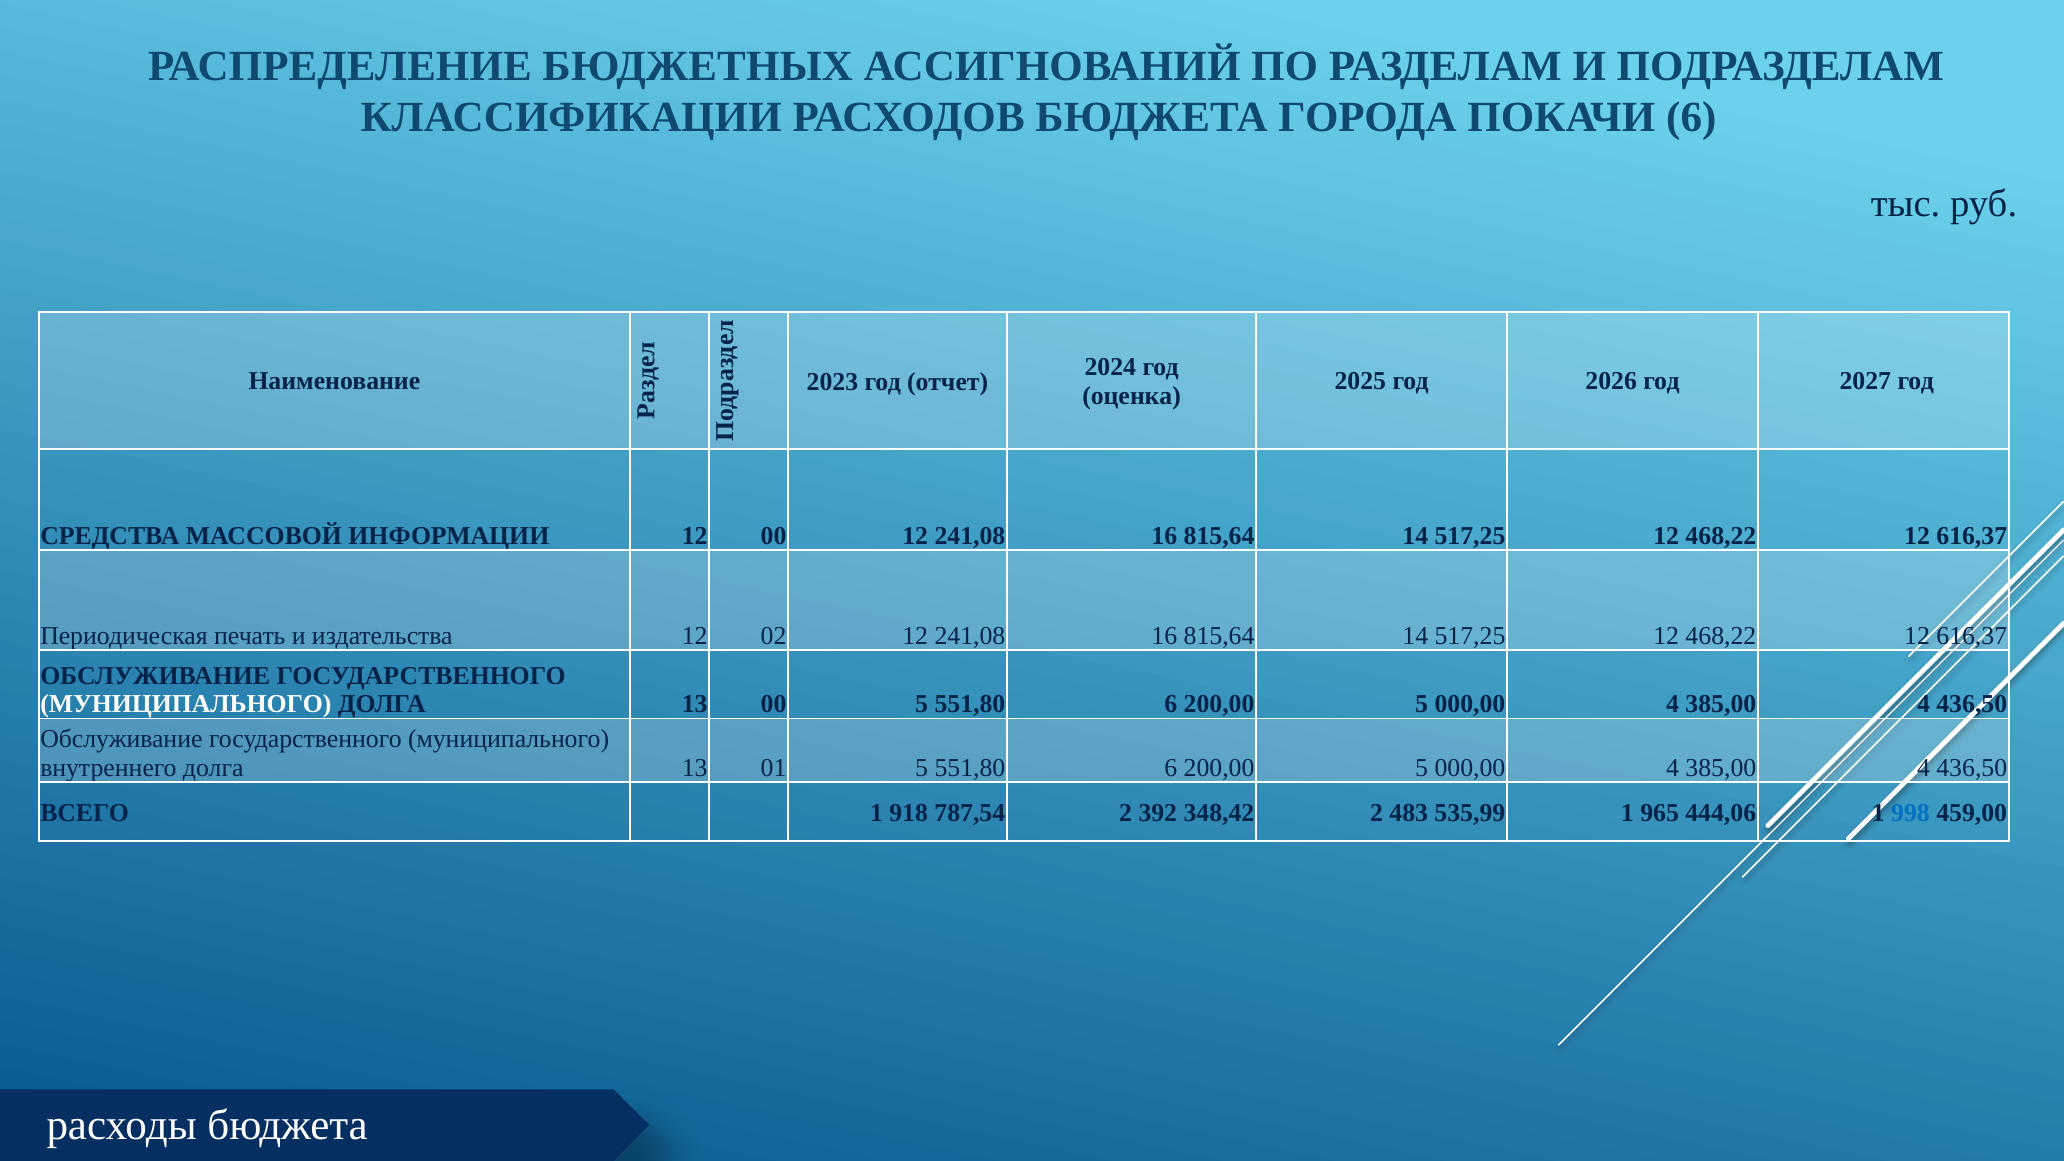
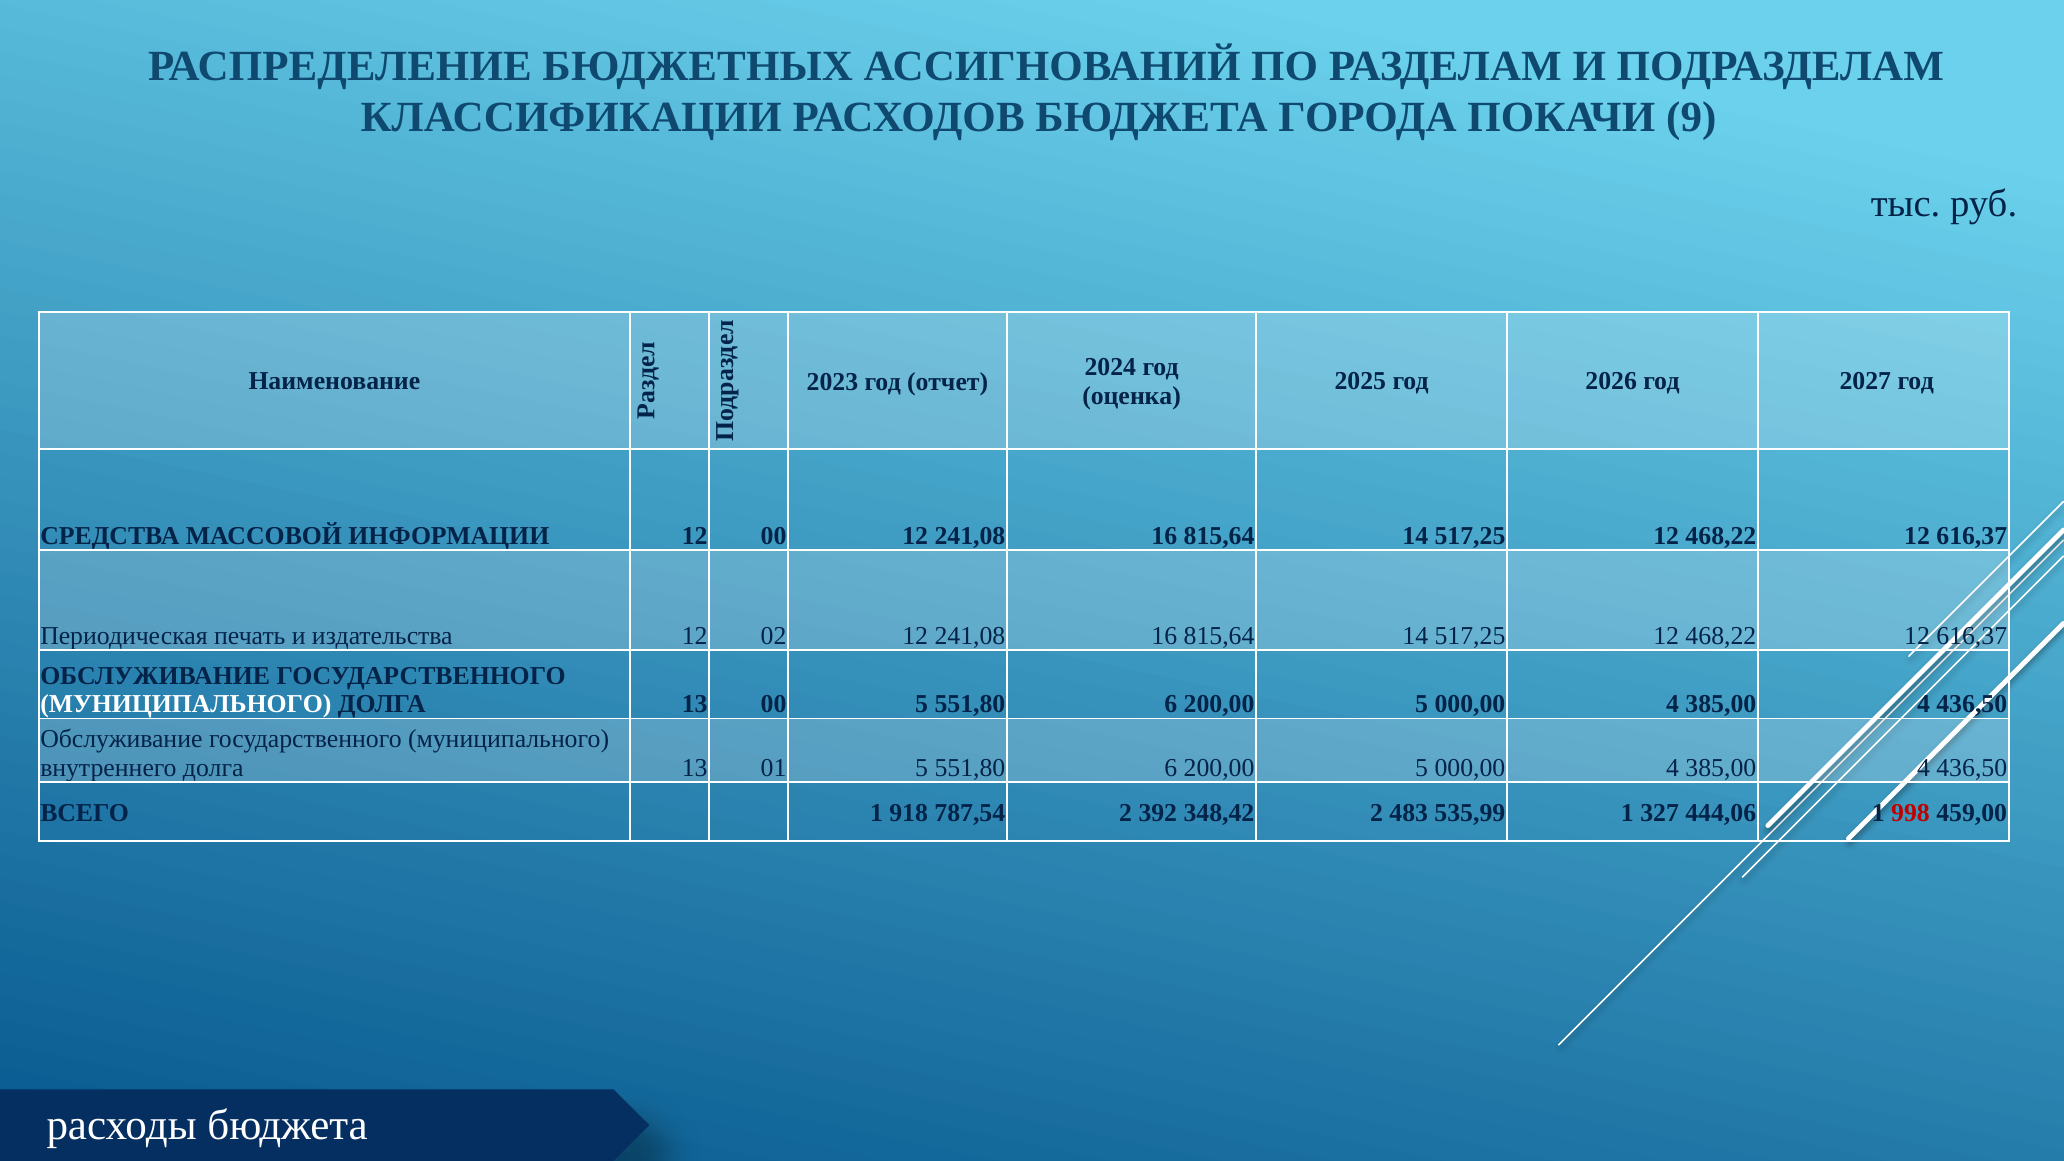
ПОКАЧИ 6: 6 -> 9 (1691, 118)
965: 965 -> 327 (1660, 813)
998 colour: blue -> red (1911, 813)
